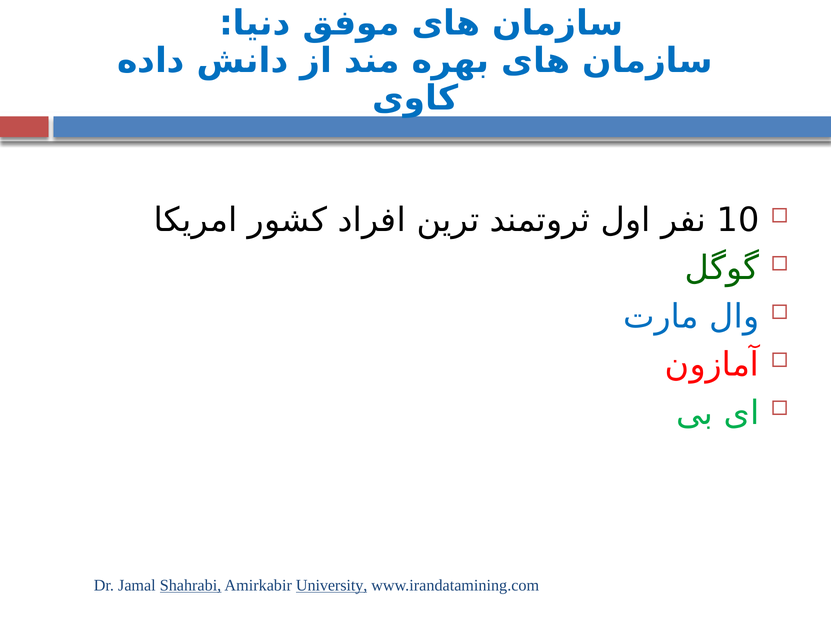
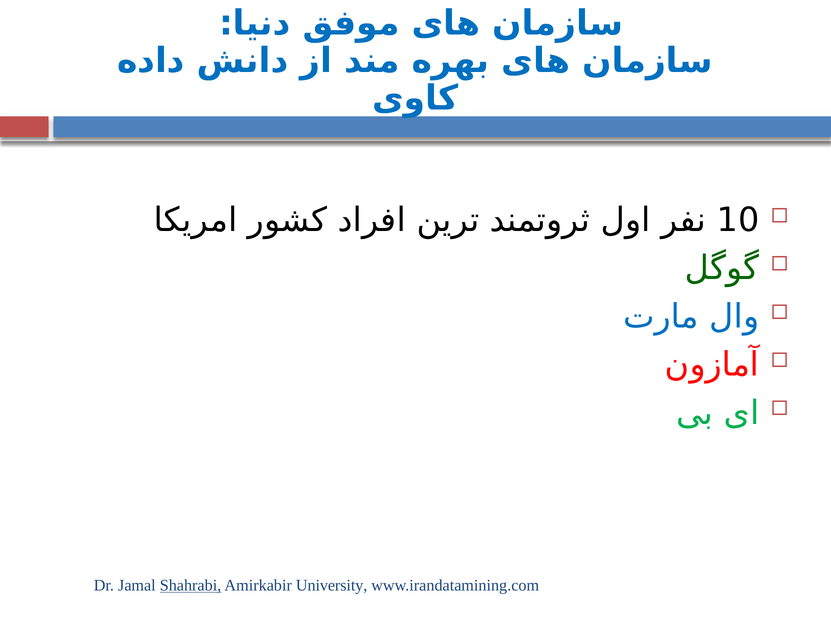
University underline: present -> none (332, 586)
